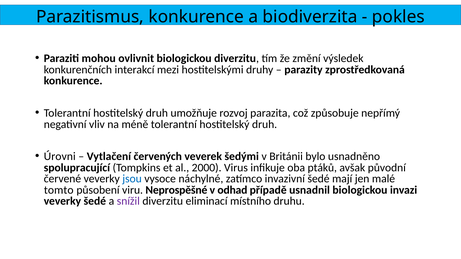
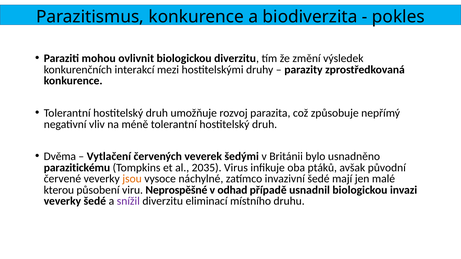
Úrovni: Úrovni -> Dvěma (60, 157)
spolupracující: spolupracující -> parazitickému (77, 168)
2000: 2000 -> 2035 (207, 168)
jsou colour: blue -> orange (132, 179)
tomto: tomto -> kterou (59, 190)
